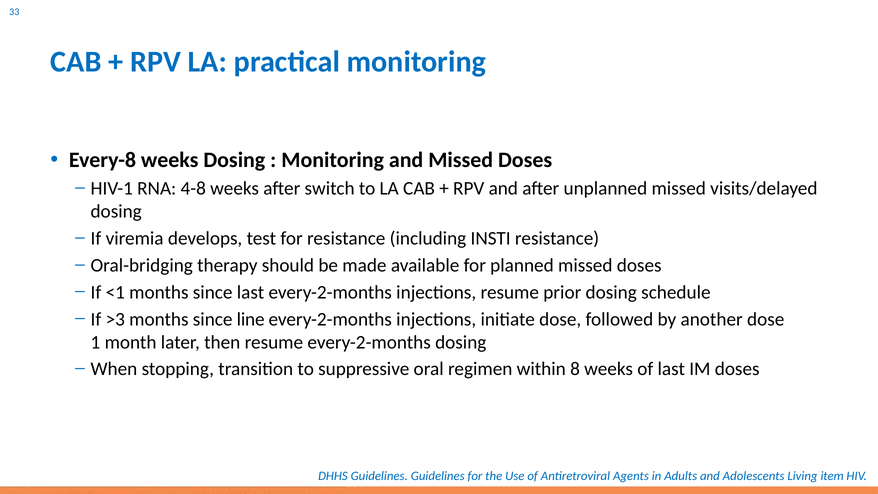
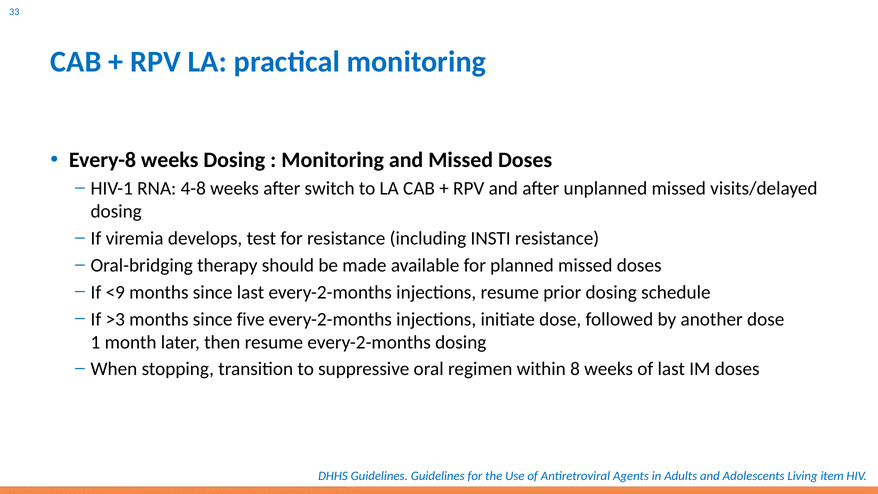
<1: <1 -> <9 (115, 292)
line: line -> five (251, 319)
